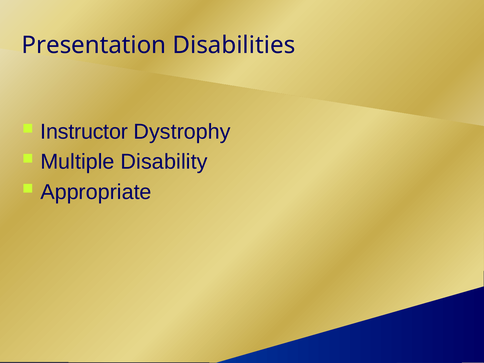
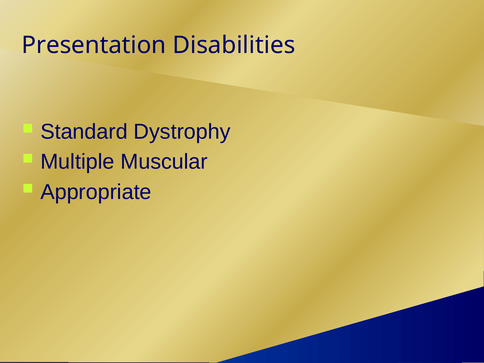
Instructor: Instructor -> Standard (84, 132)
Disability: Disability -> Muscular (164, 162)
